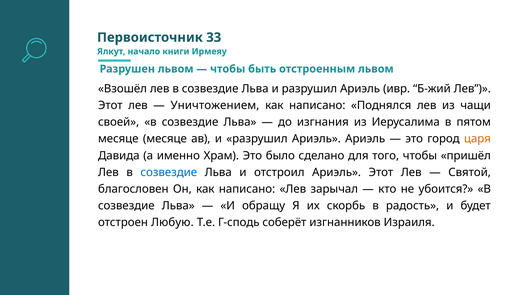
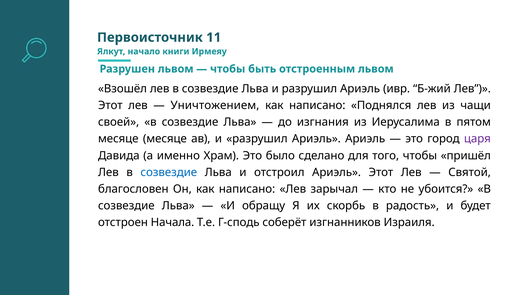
33: 33 -> 11 (214, 37)
царя colour: orange -> purple (477, 139)
Любую: Любую -> Начала (172, 222)
